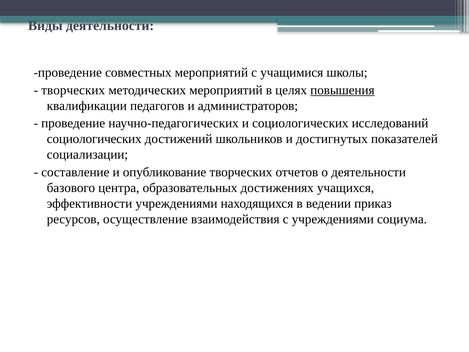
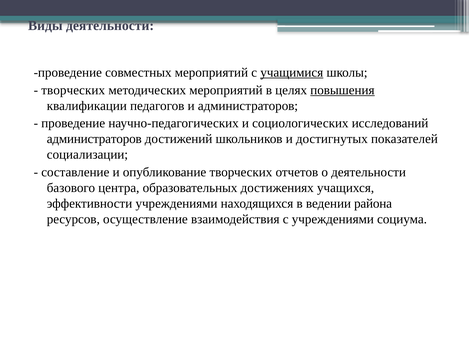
учащимися underline: none -> present (292, 72)
социологических: социологических -> администраторов (94, 139)
приказ: приказ -> района (373, 203)
